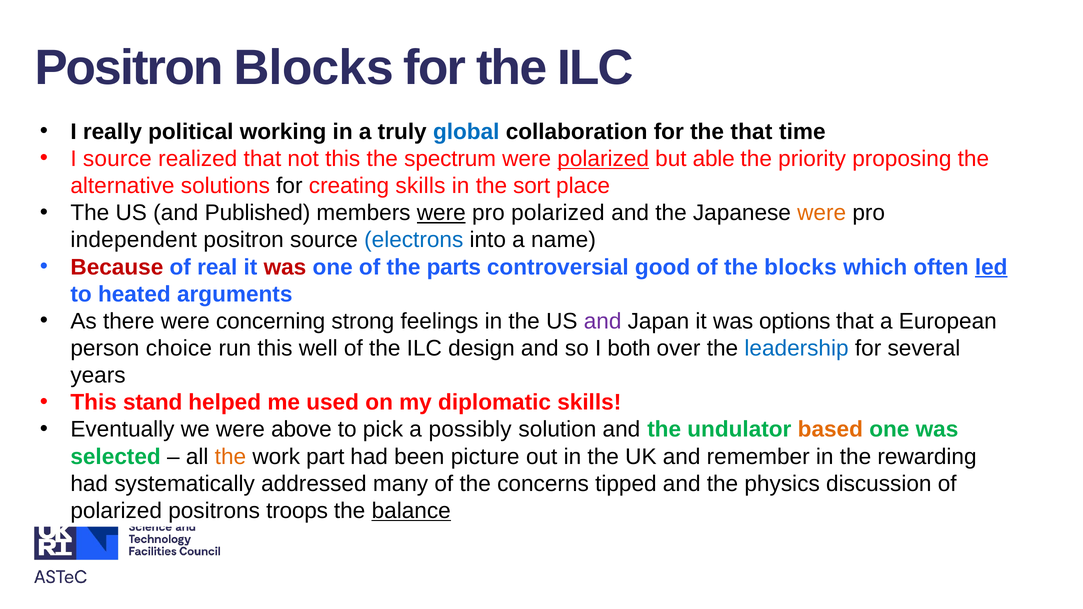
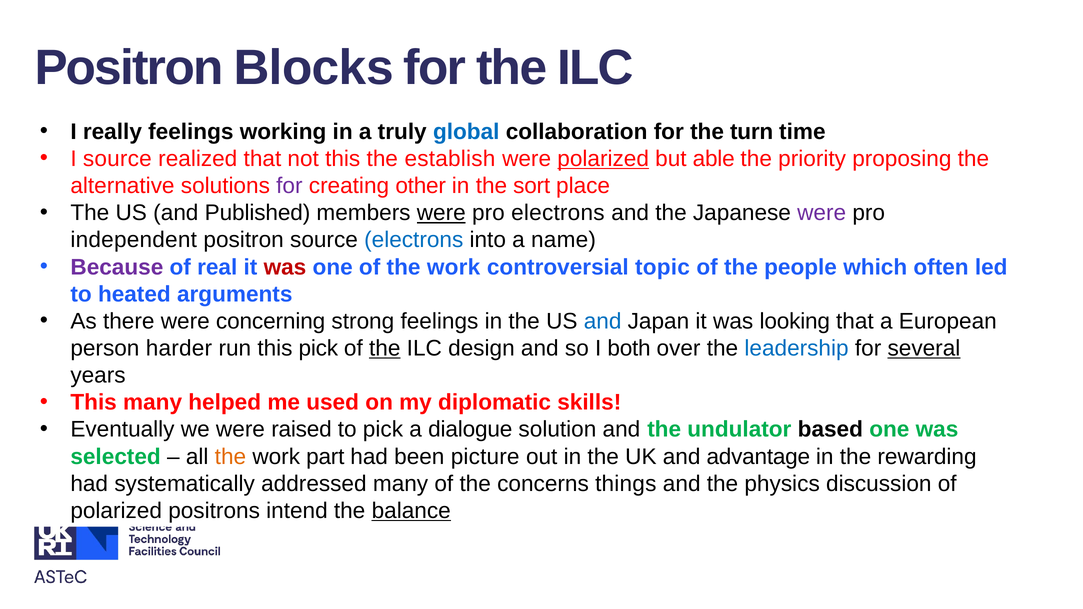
really political: political -> feelings (191, 132)
the that: that -> turn (752, 132)
spectrum: spectrum -> establish (450, 159)
for colour: black -> purple (289, 186)
creating skills: skills -> other (421, 186)
pro polarized: polarized -> electrons (558, 213)
were colour: orange -> purple (822, 213)
Because colour: red -> purple (117, 267)
of the parts: parts -> work (454, 267)
good: good -> topic (662, 267)
the blocks: blocks -> people (801, 267)
led underline: present -> none (991, 267)
and colour: purple -> blue (603, 321)
options: options -> looking (795, 321)
choice: choice -> harder (179, 348)
this well: well -> pick (318, 348)
the underline: none -> present (385, 348)
several underline: none -> present (924, 348)
This stand: stand -> many (153, 403)
above: above -> raised (301, 430)
possibly: possibly -> dialogue (470, 430)
based colour: orange -> black (830, 430)
remember: remember -> advantage (758, 457)
tipped: tipped -> things (626, 484)
troops: troops -> intend (297, 511)
